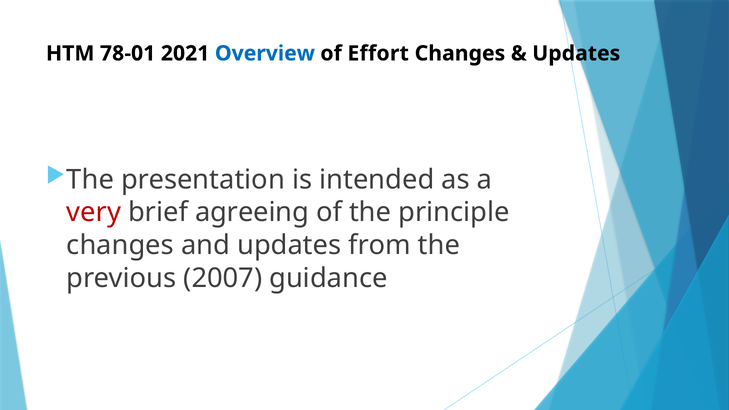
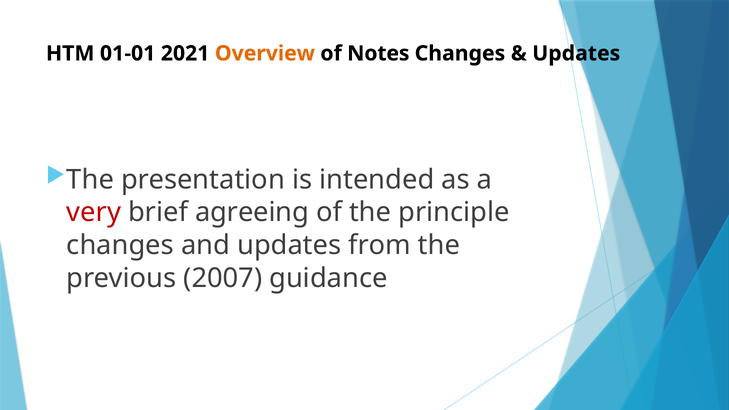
78-01: 78-01 -> 01-01 (128, 53)
Overview colour: blue -> orange (265, 53)
Effort: Effort -> Notes (378, 53)
